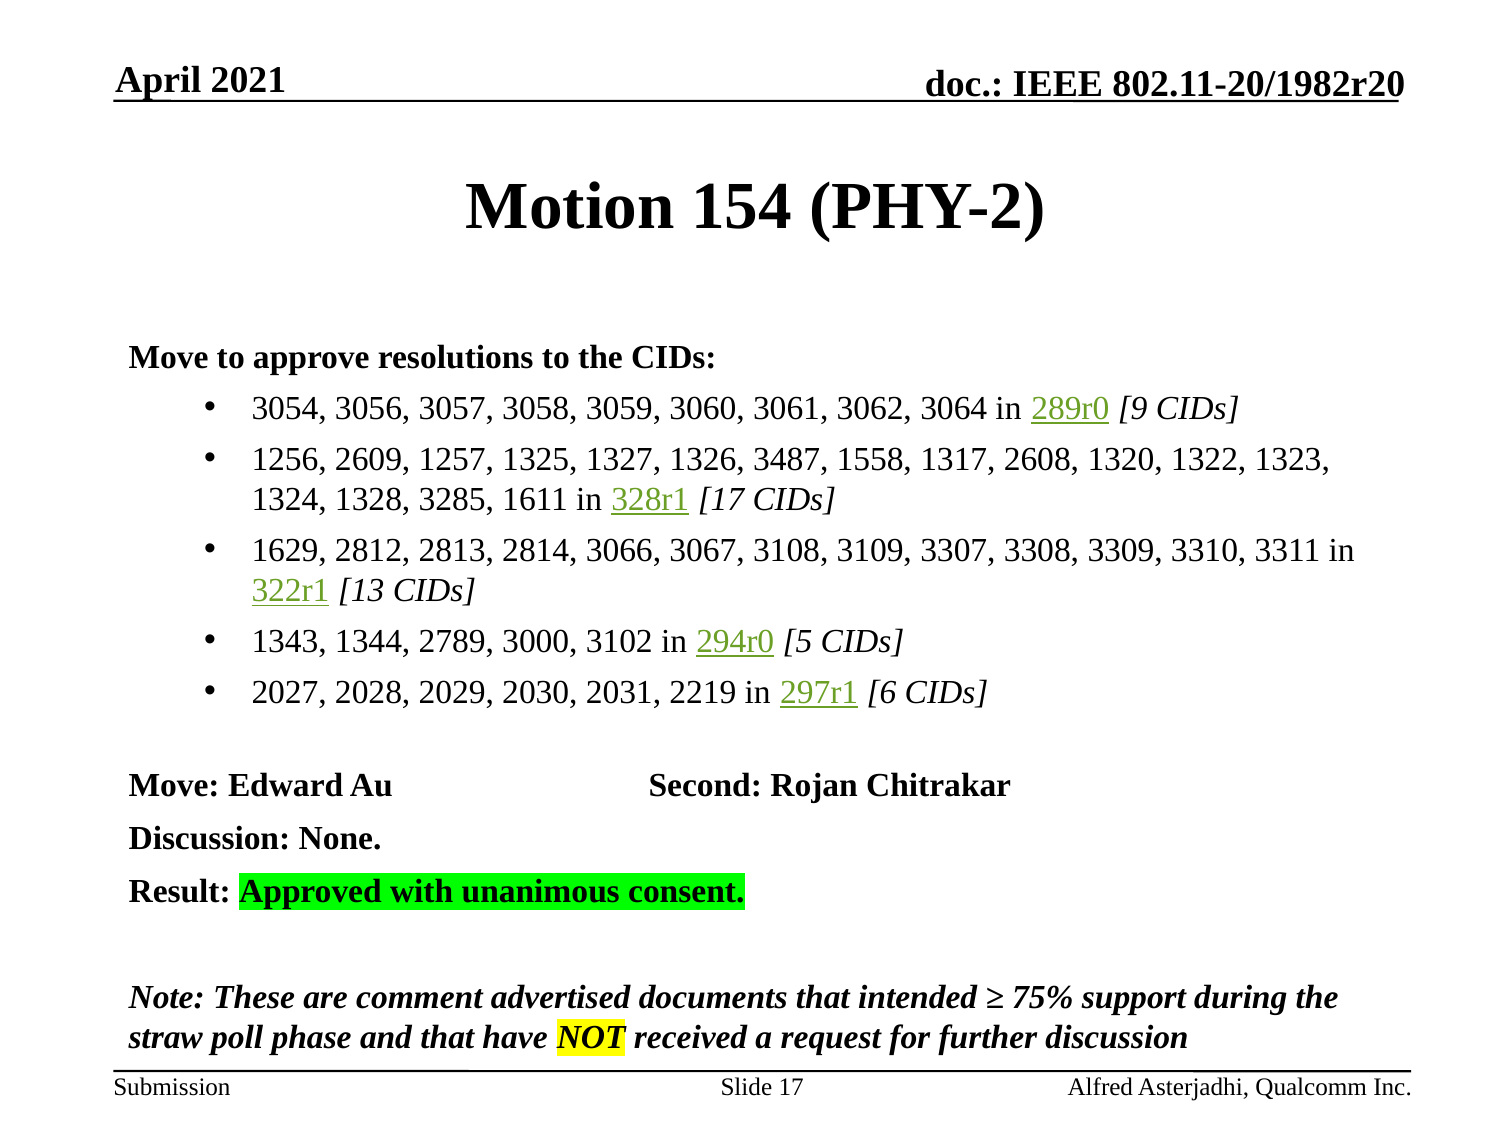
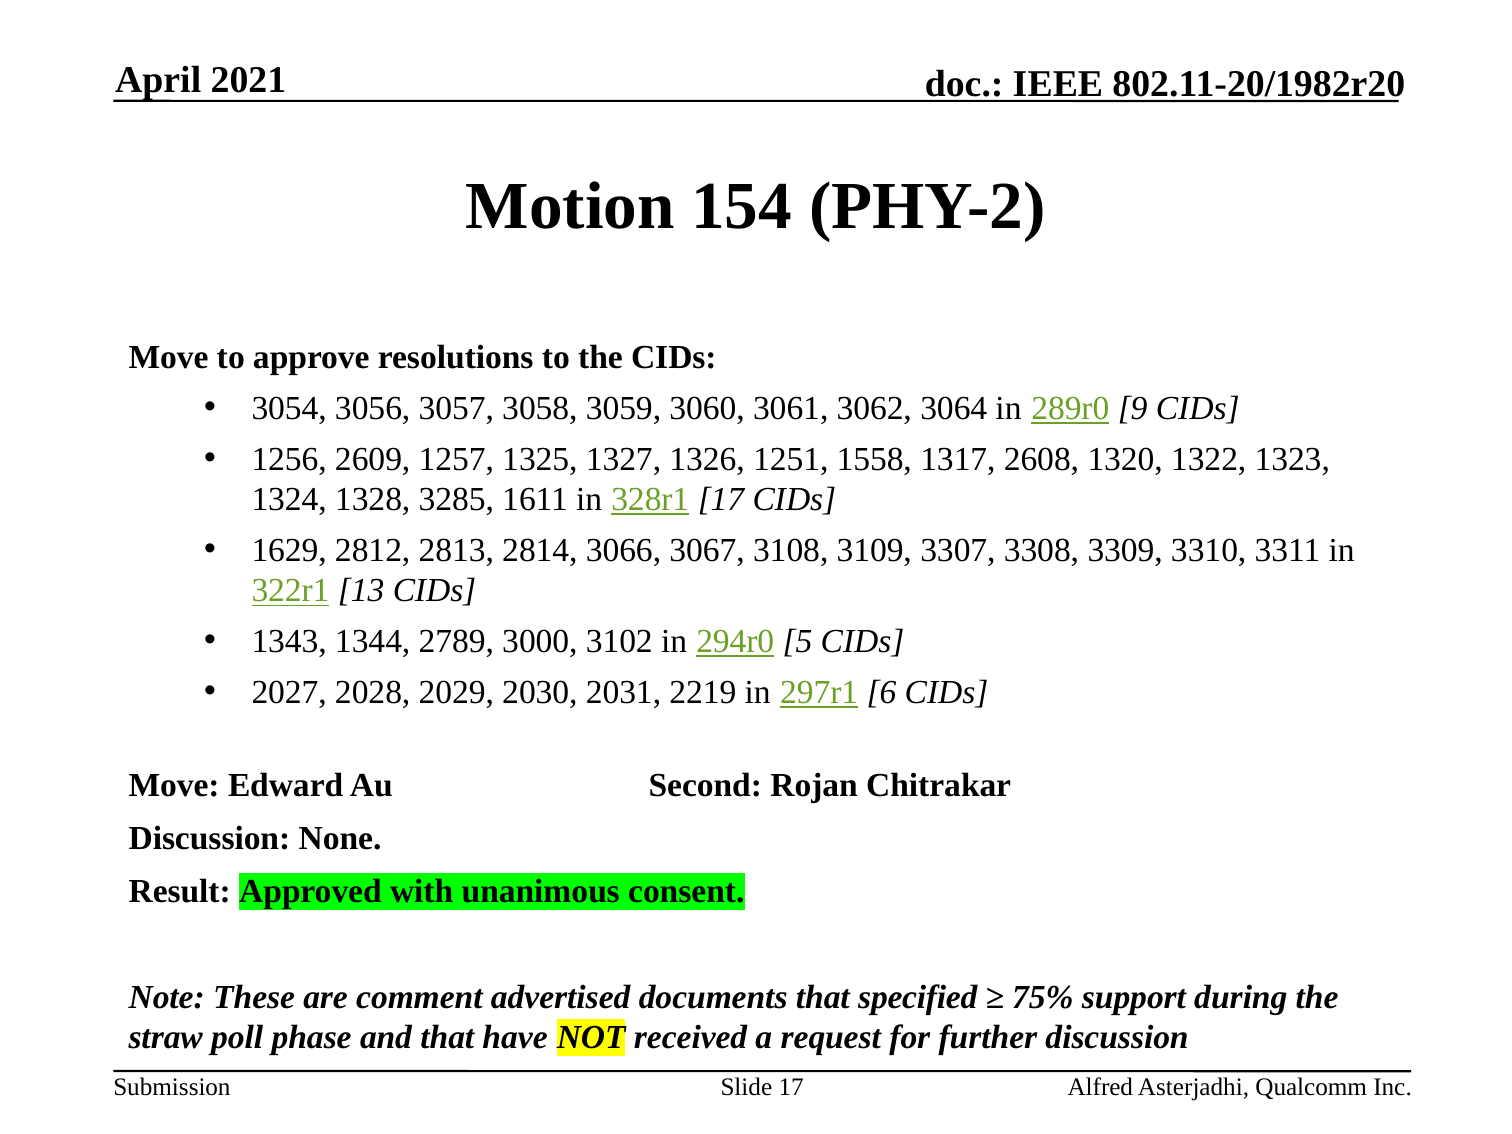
3487: 3487 -> 1251 (791, 459)
intended: intended -> specified (918, 997)
